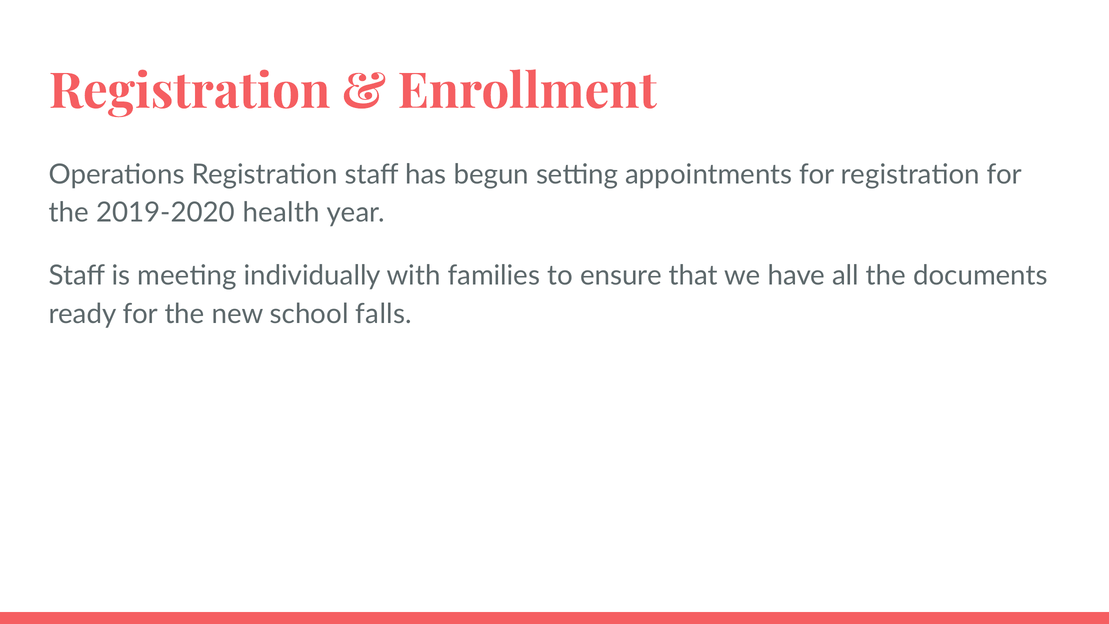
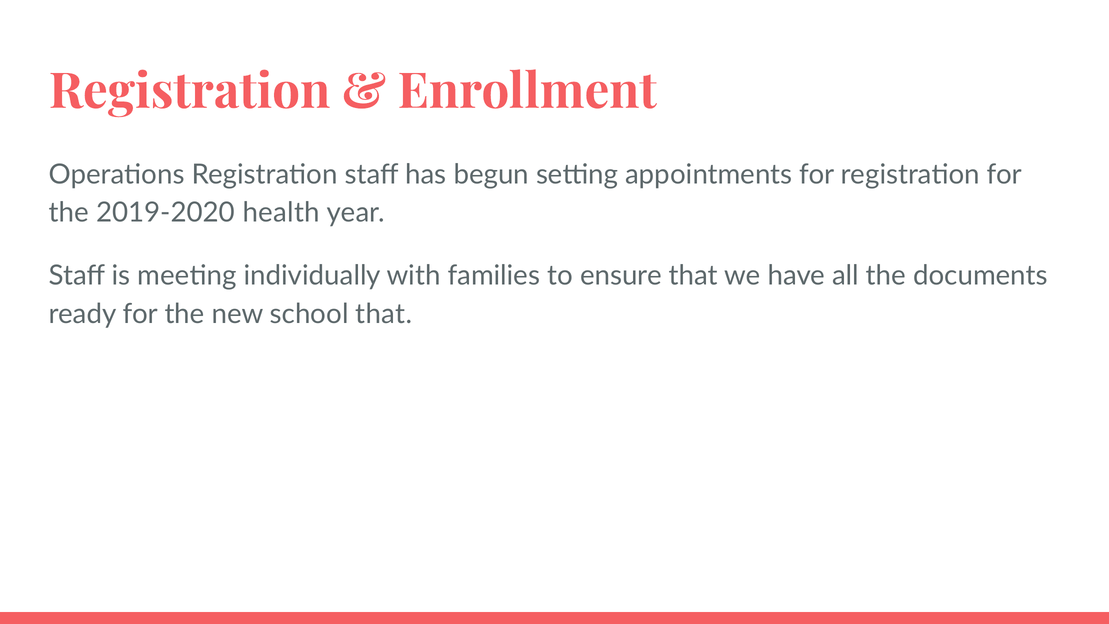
school falls: falls -> that (384, 314)
